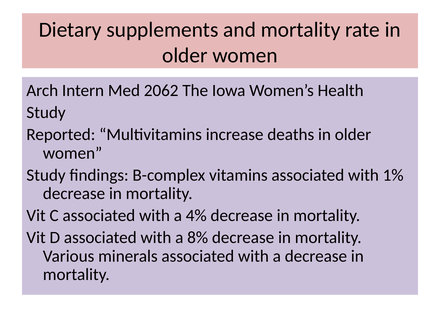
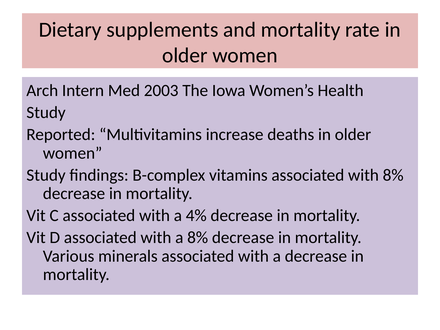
2062: 2062 -> 2003 (161, 91)
with 1%: 1% -> 8% (393, 175)
